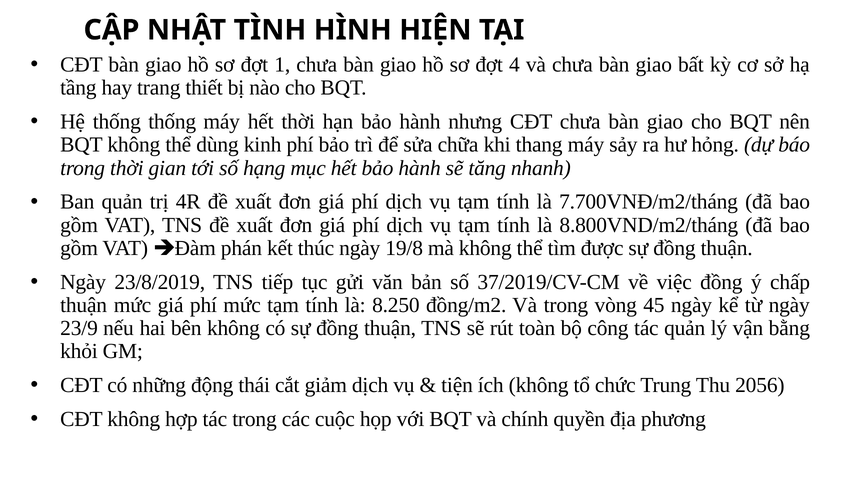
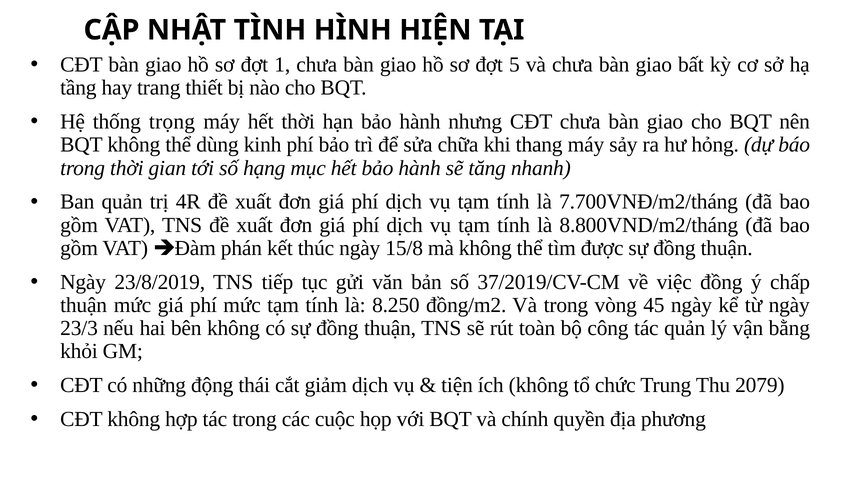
4: 4 -> 5 (514, 65)
thống thống: thống -> trọng (172, 122)
19/8: 19/8 -> 15/8 (404, 248)
23/9: 23/9 -> 23/3 (79, 328)
2056: 2056 -> 2079 (760, 385)
